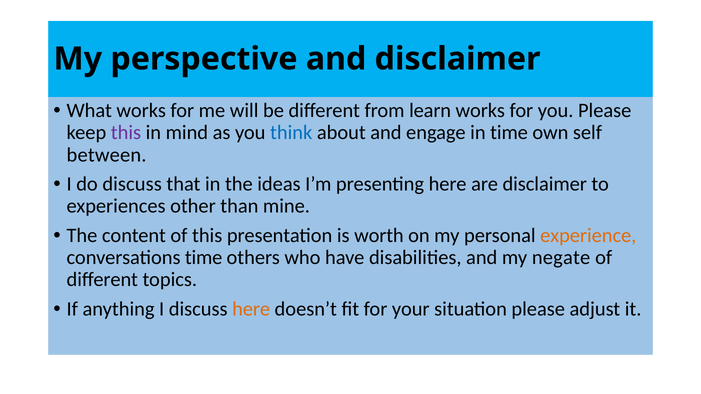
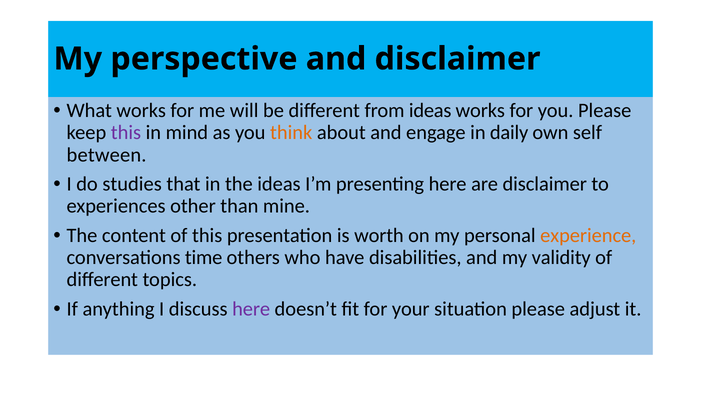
from learn: learn -> ideas (430, 111)
think colour: blue -> orange (291, 133)
in time: time -> daily (509, 133)
do discuss: discuss -> studies (132, 184)
negate: negate -> validity (561, 258)
here colour: orange -> purple (251, 309)
